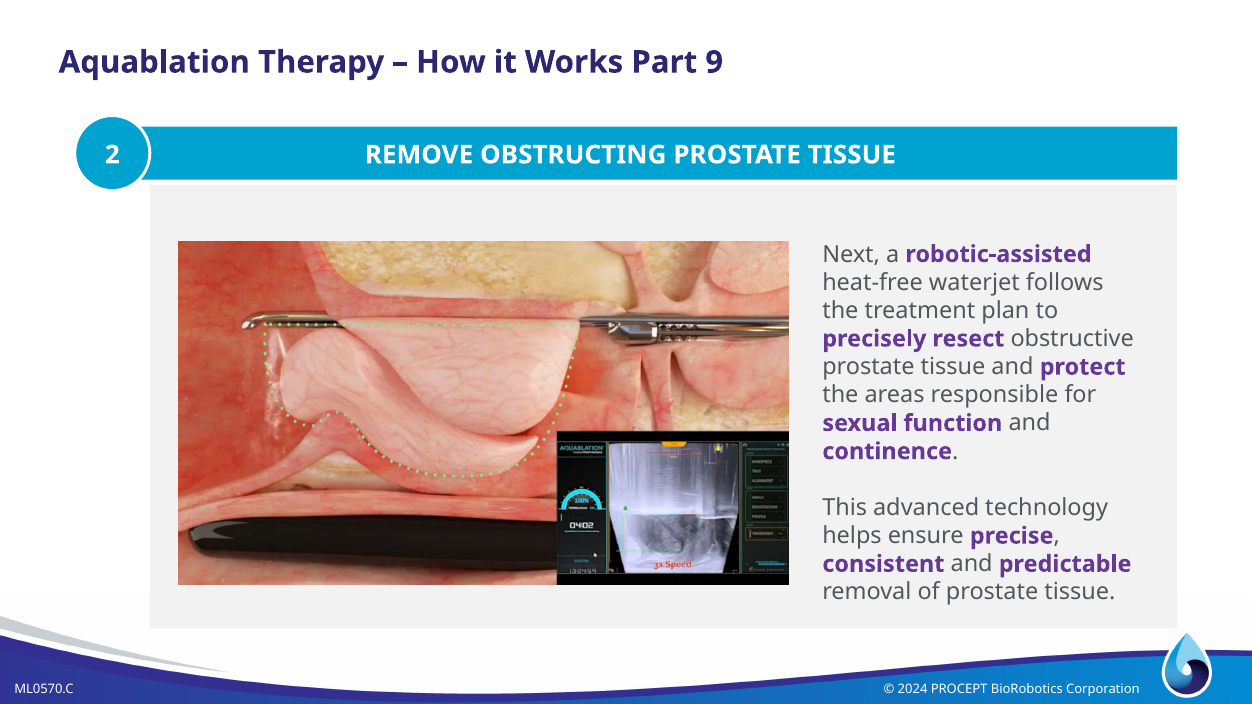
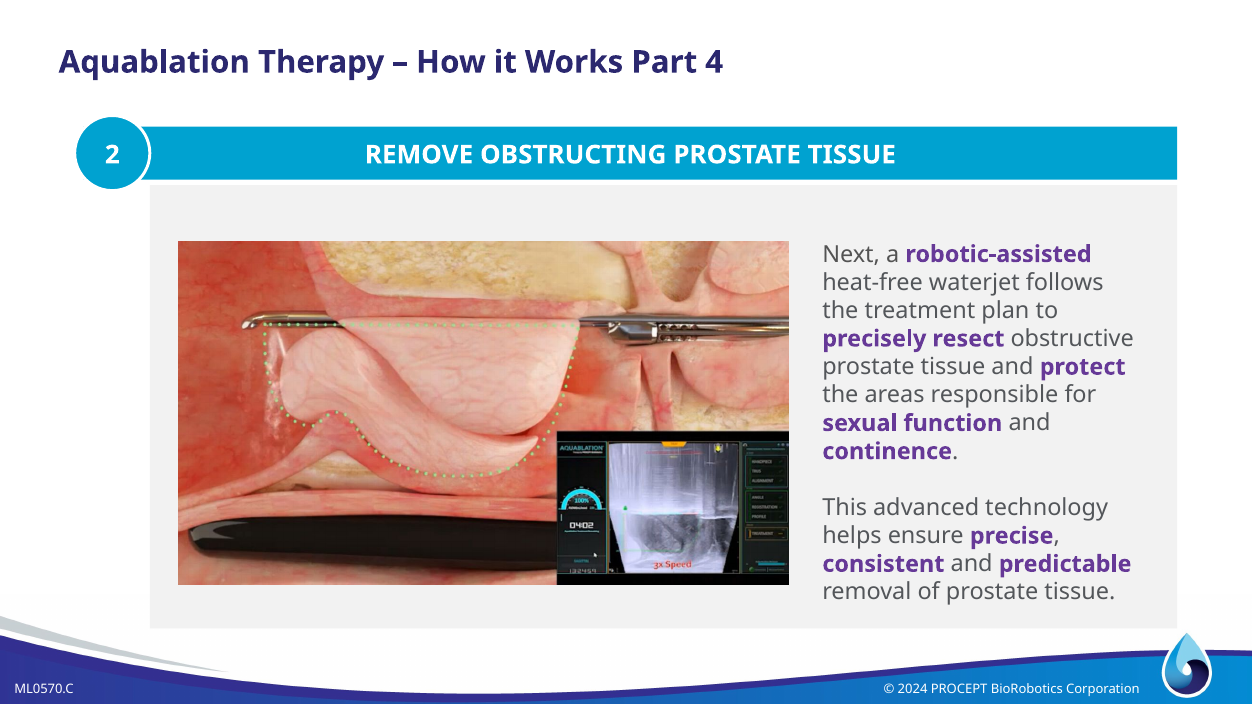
9: 9 -> 4 (714, 62)
